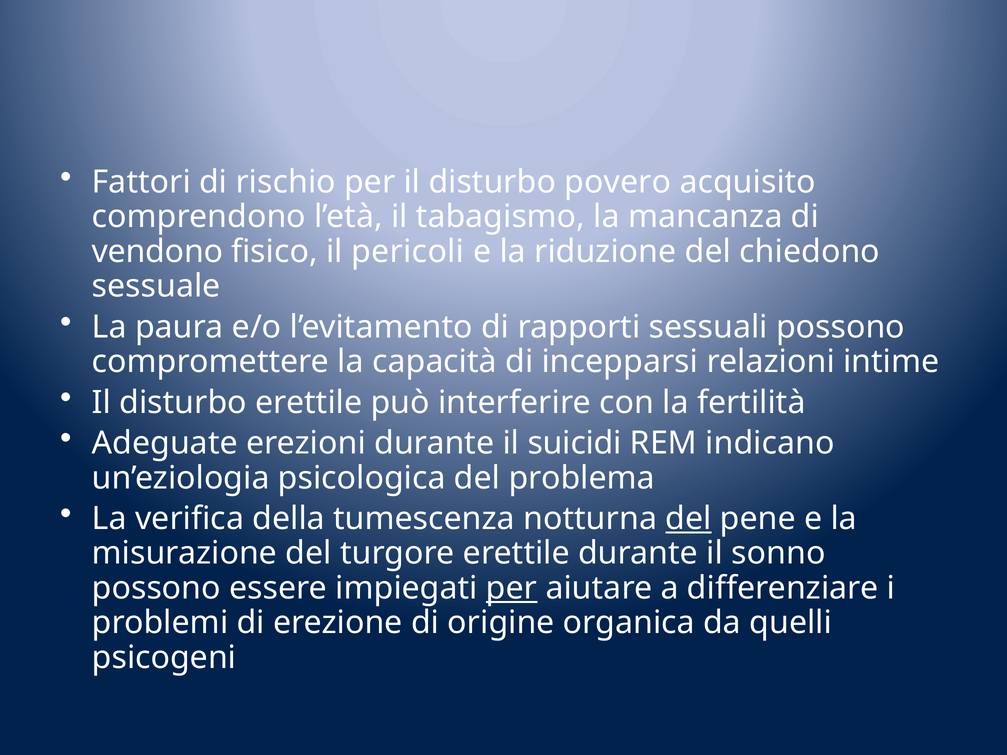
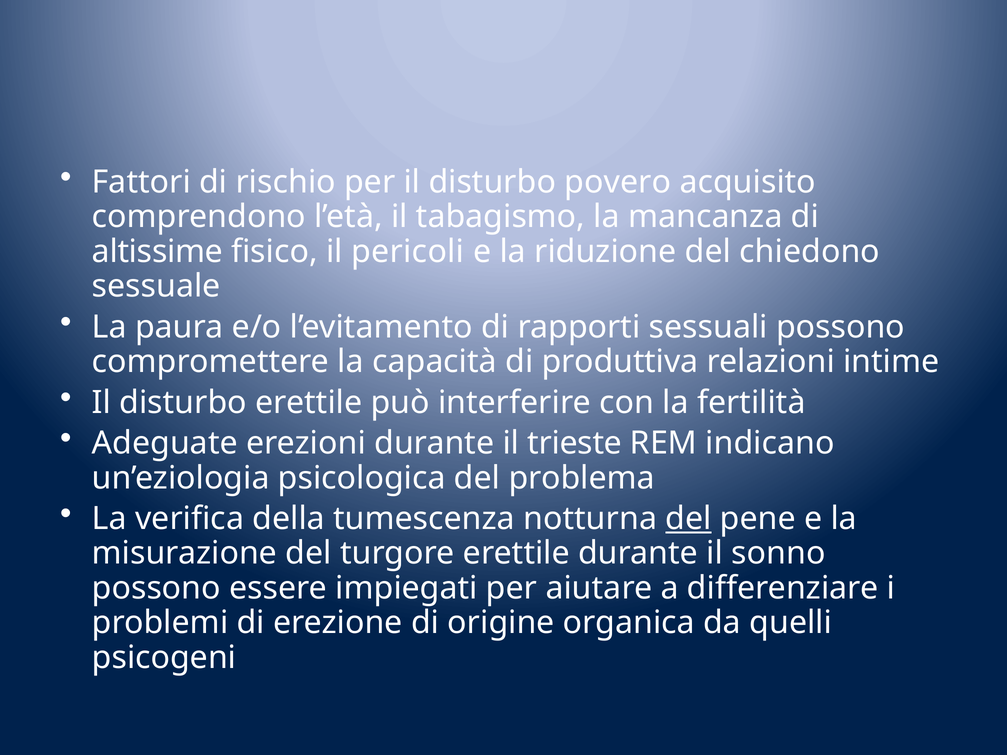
vendono: vendono -> altissime (158, 252)
incepparsi: incepparsi -> produttiva (620, 362)
suicidi: suicidi -> trieste (575, 443)
per underline: present -> none (512, 588)
